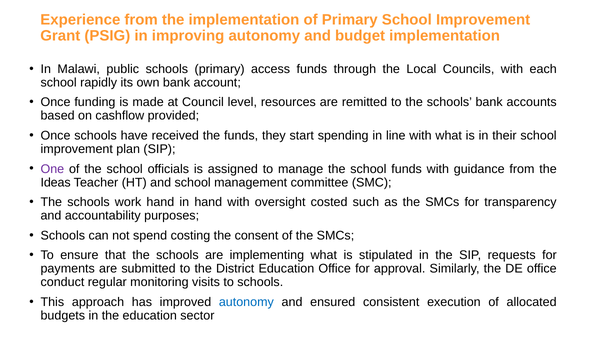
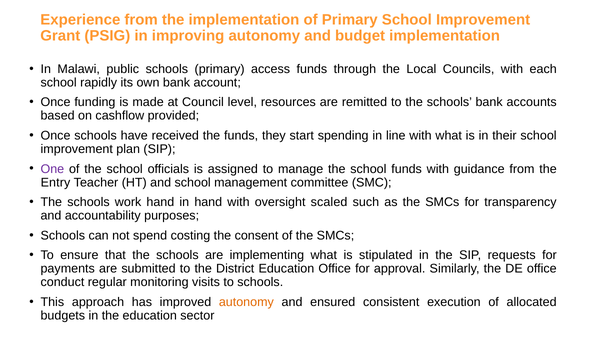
Ideas: Ideas -> Entry (55, 182)
costed: costed -> scaled (329, 202)
autonomy colour: blue -> orange (246, 302)
